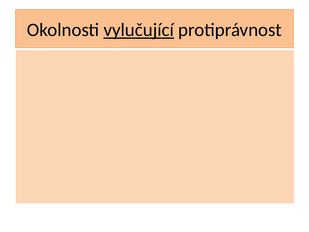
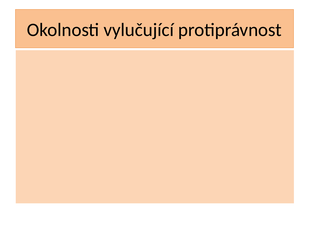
vylučující underline: present -> none (139, 30)
